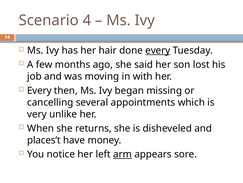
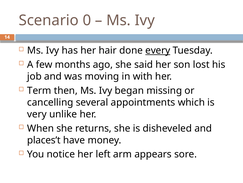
4: 4 -> 0 (87, 20)
Every: Every -> Term (39, 90)
arm underline: present -> none (123, 154)
